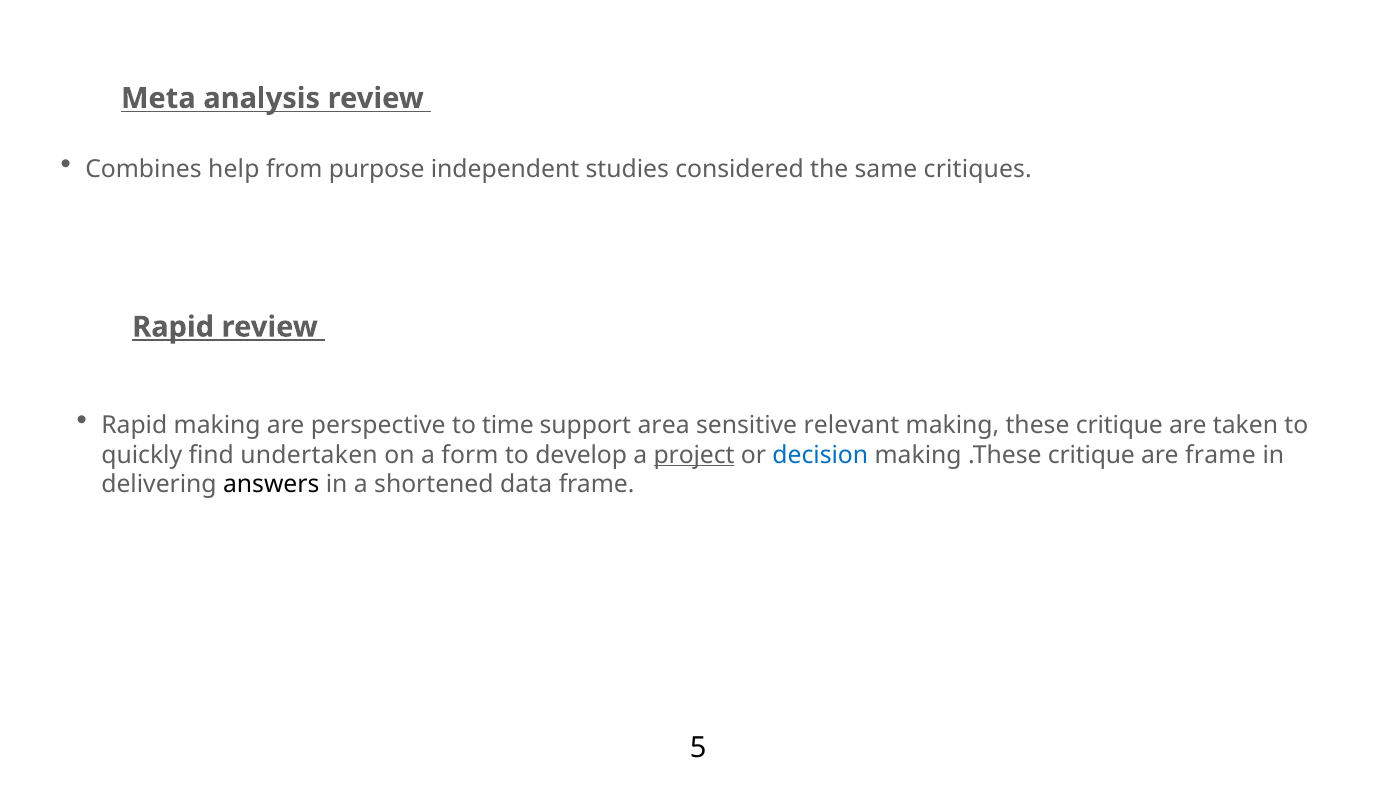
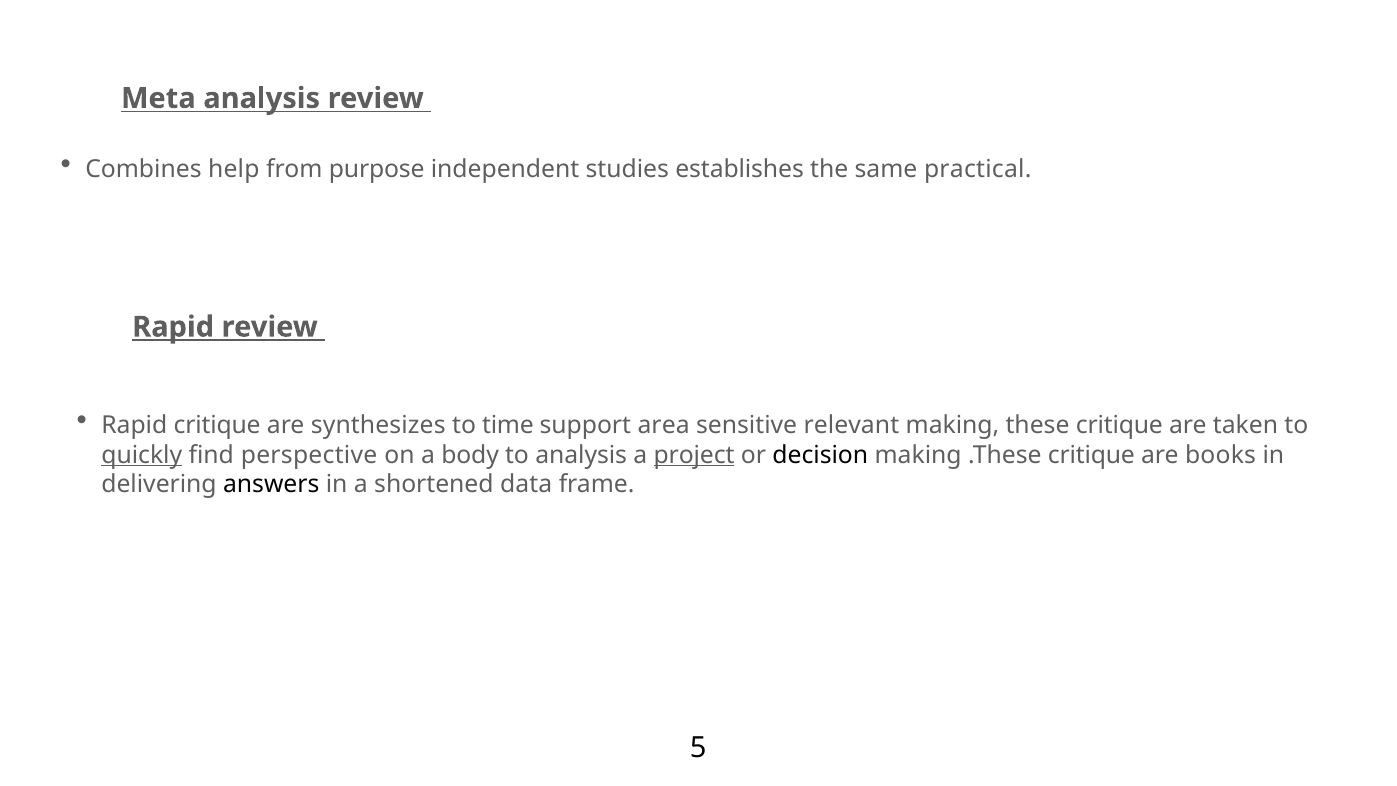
considered: considered -> establishes (740, 169)
critiques: critiques -> practical (978, 169)
Rapid making: making -> critique (217, 425)
perspective: perspective -> synthesizes (378, 425)
quickly underline: none -> present (142, 455)
undertaken: undertaken -> perspective (309, 455)
form: form -> body (470, 455)
to develop: develop -> analysis (581, 455)
decision colour: blue -> black (820, 455)
are frame: frame -> books (1221, 455)
